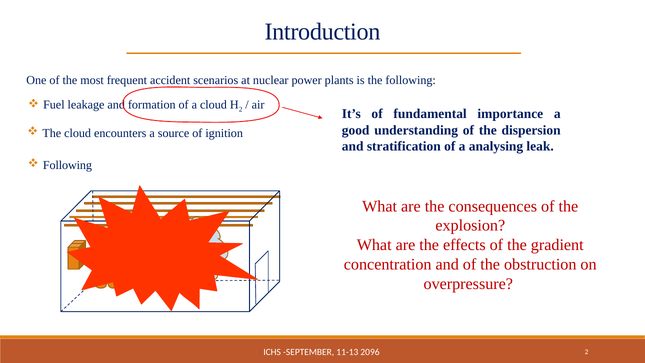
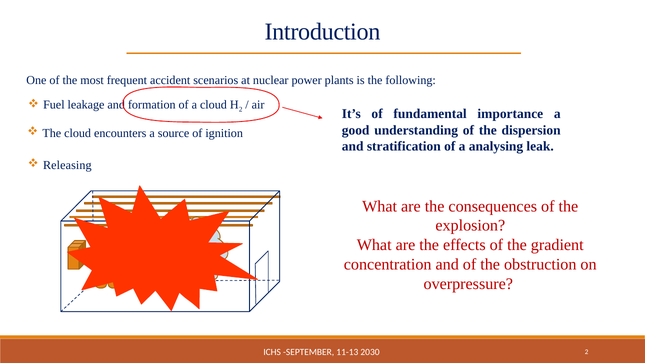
Following: Following -> Releasing (67, 165)
2096: 2096 -> 2030 (370, 352)
